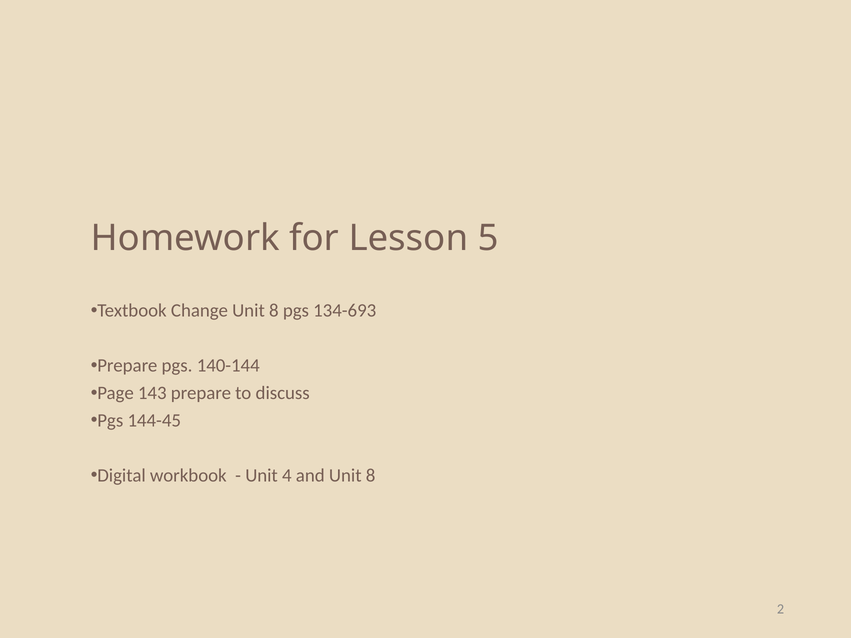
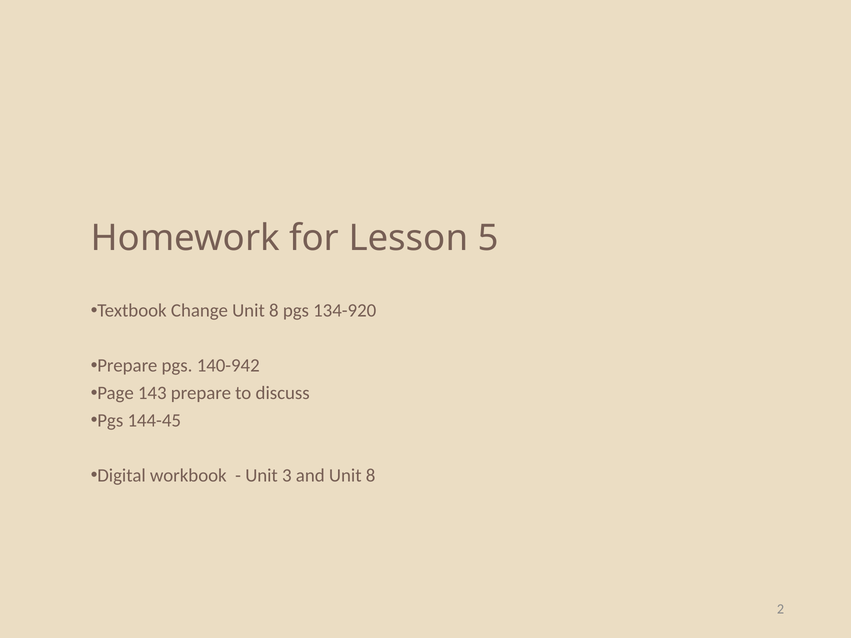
134-693: 134-693 -> 134-920 (345, 311)
140-144: 140-144 -> 140-942 (228, 366)
4: 4 -> 3 (287, 476)
